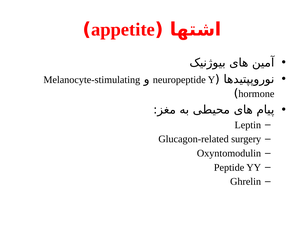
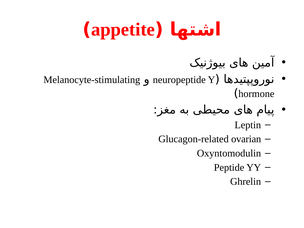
surgery: surgery -> ovarian (246, 139)
